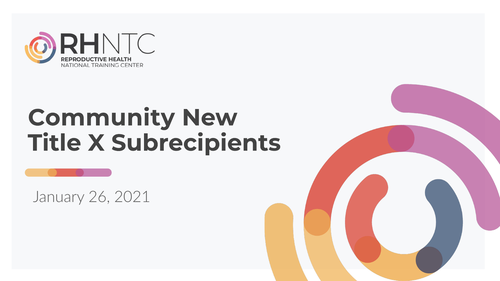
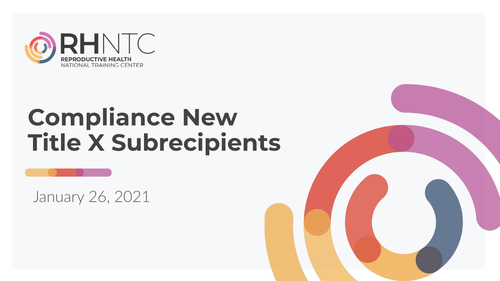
Community: Community -> Compliance (101, 118)
